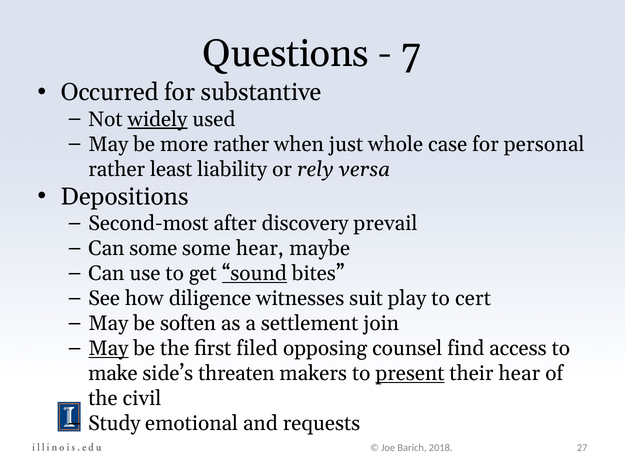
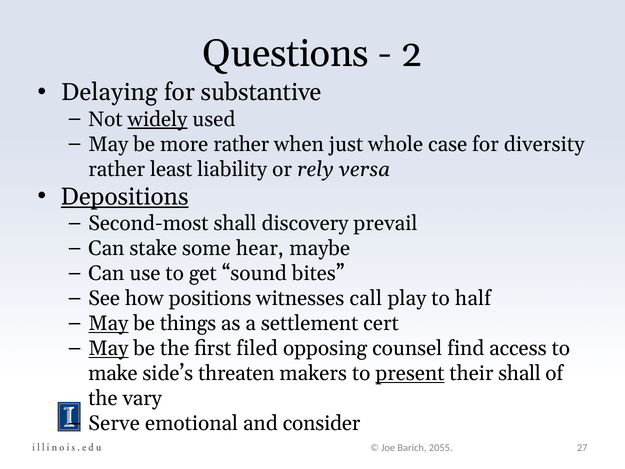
7: 7 -> 2 (412, 54)
Occurred: Occurred -> Delaying (109, 92)
personal: personal -> diversity (544, 144)
Depositions underline: none -> present (125, 197)
Second-most after: after -> shall (235, 223)
Can some: some -> stake (153, 248)
sound underline: present -> none (254, 273)
diligence: diligence -> positions (210, 298)
suit: suit -> call (366, 298)
cert: cert -> half (473, 298)
May underline: none -> present (108, 323)
soften: soften -> things (188, 323)
join: join -> cert (381, 323)
their hear: hear -> shall (520, 373)
civil: civil -> vary (142, 398)
Study: Study -> Serve (114, 423)
requests: requests -> consider (322, 423)
2018: 2018 -> 2055 (441, 448)
